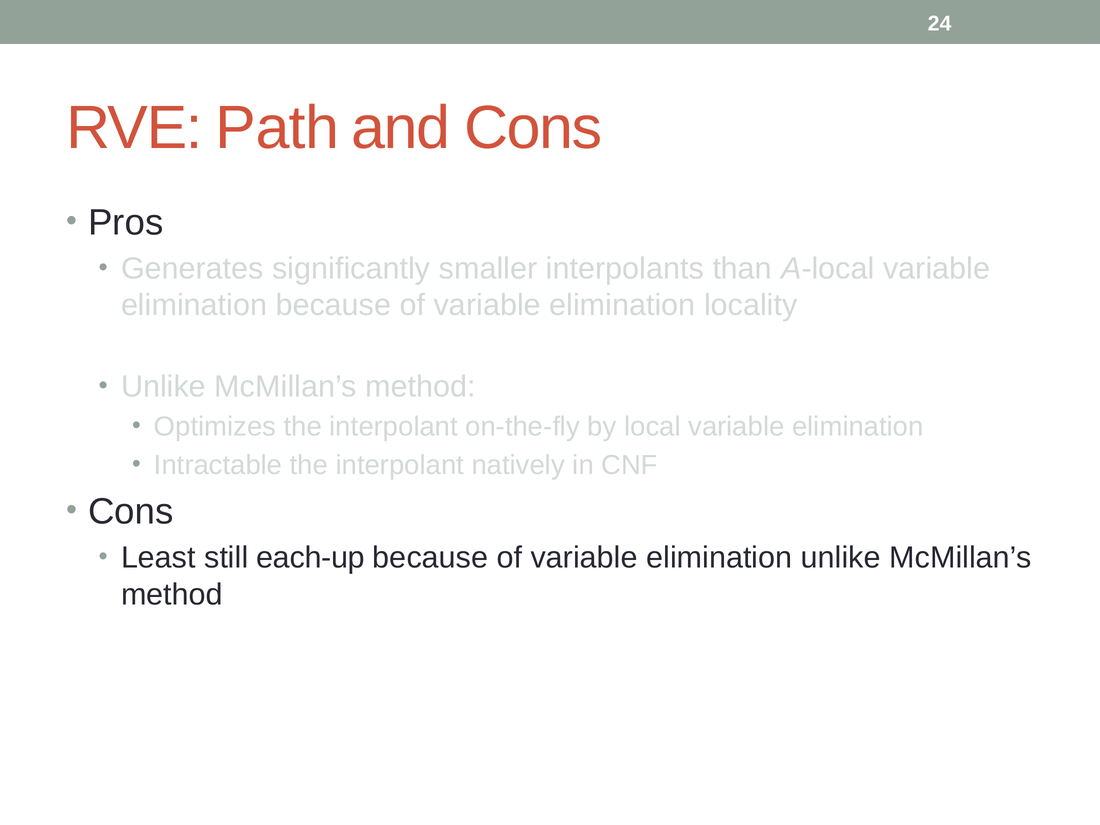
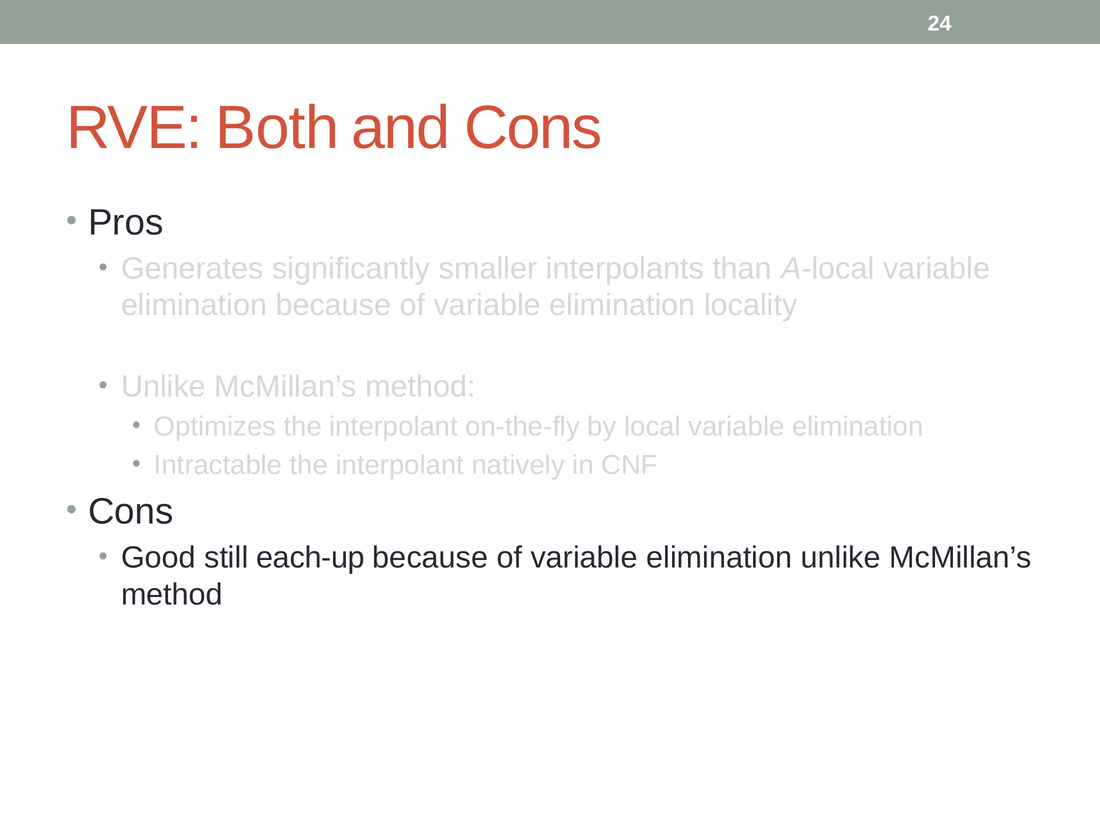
Path: Path -> Both (277, 128)
Least: Least -> Good (158, 558)
